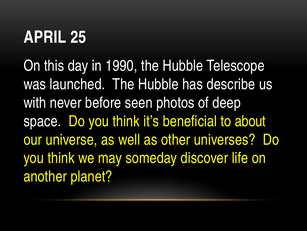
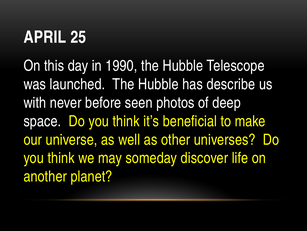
about: about -> make (250, 121)
